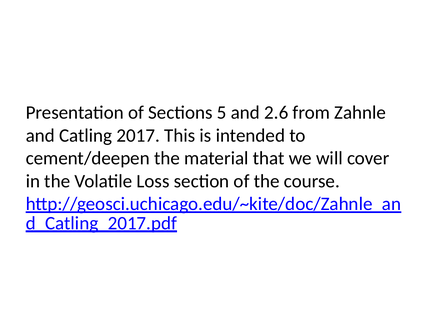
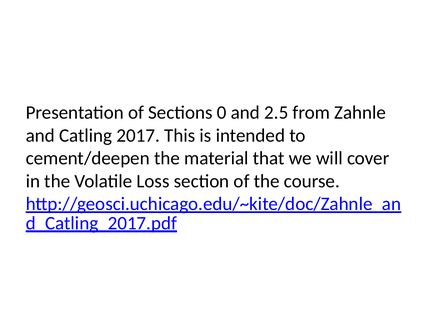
5: 5 -> 0 (222, 113)
2.6: 2.6 -> 2.5 (276, 113)
